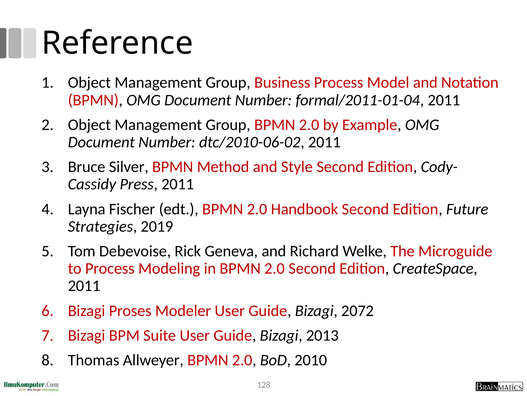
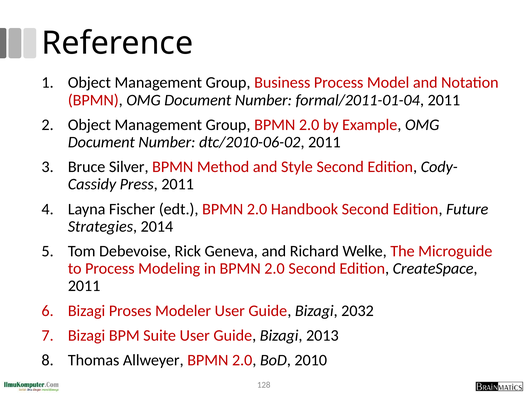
2019: 2019 -> 2014 (157, 226)
2072: 2072 -> 2032 (358, 310)
